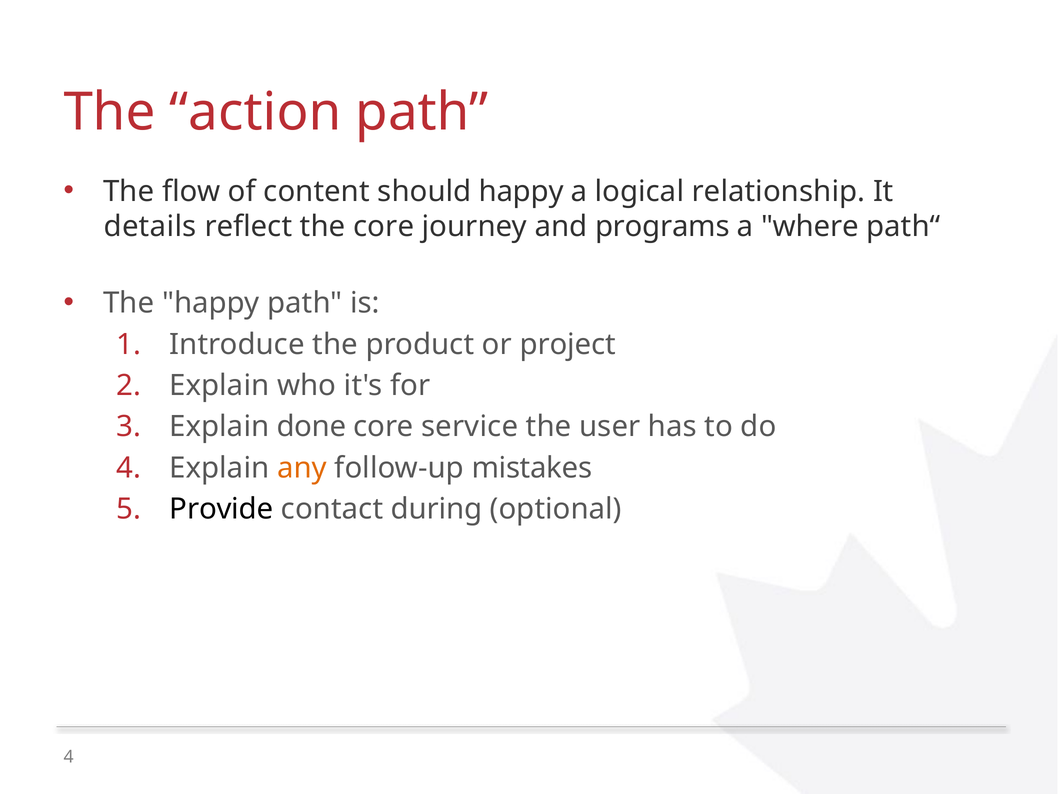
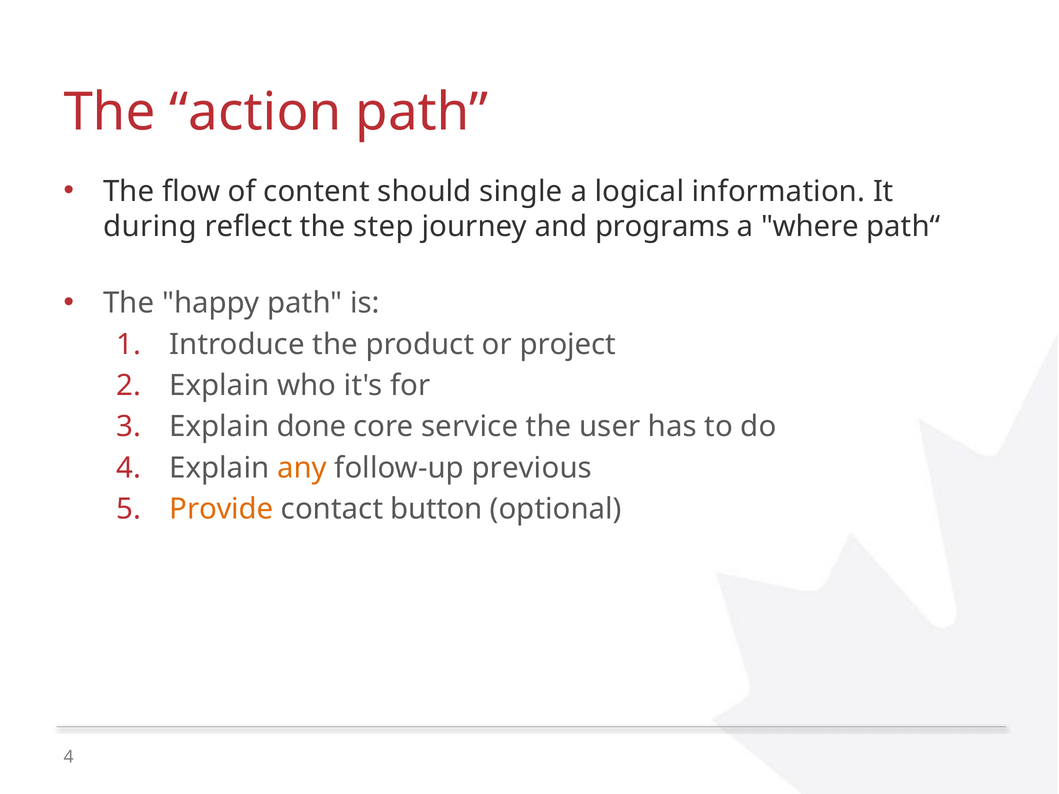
should happy: happy -> single (521, 191)
relationship: relationship -> information (778, 191)
details: details -> during (150, 227)
the core: core -> step (384, 227)
mistakes: mistakes -> previous (532, 468)
Provide colour: black -> orange (221, 509)
during: during -> button (437, 509)
